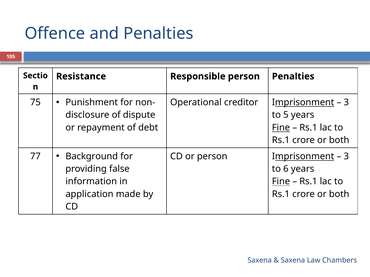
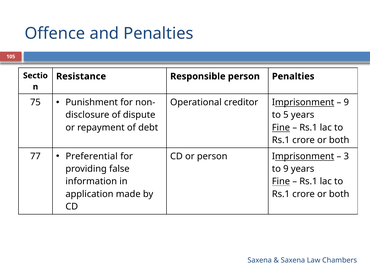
3: 3 -> 9 (346, 103)
Background: Background -> Preferential (92, 157)
to 6: 6 -> 9 (286, 169)
